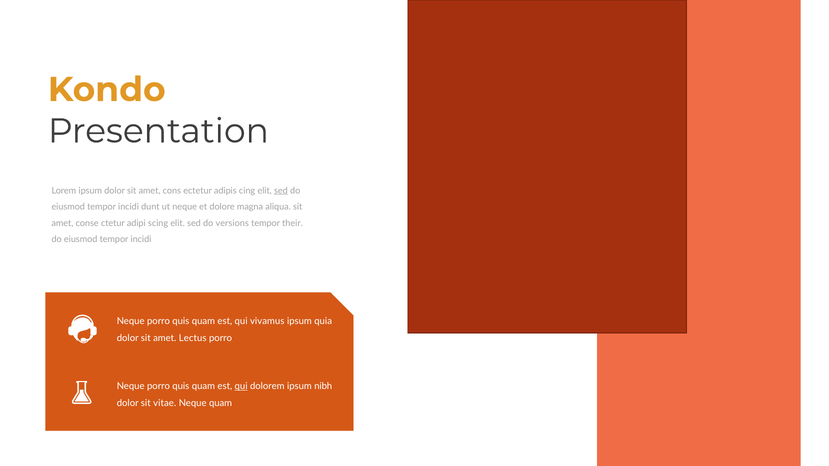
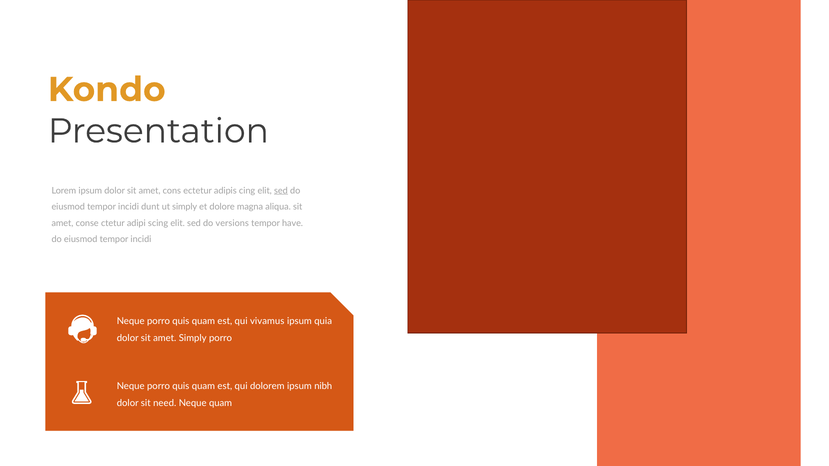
ut neque: neque -> simply (185, 207)
their: their -> have (293, 223)
amet Lectus: Lectus -> Simply (193, 338)
qui underline: present -> none (241, 386)
vitae: vitae -> need (165, 403)
